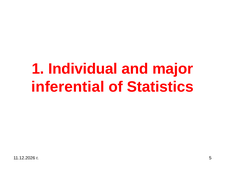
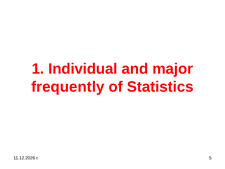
inferential: inferential -> frequently (68, 87)
